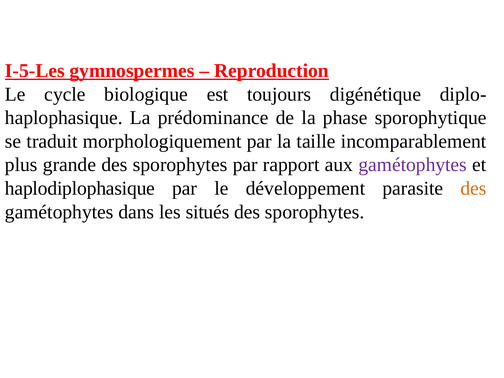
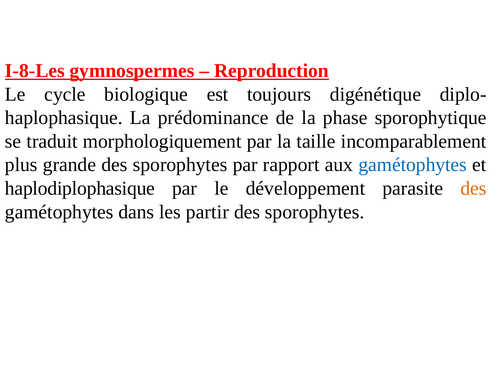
I-5-Les: I-5-Les -> I-8-Les (35, 71)
gamétophytes colour: purple -> blue (413, 165)
situés: situés -> partir (207, 212)
